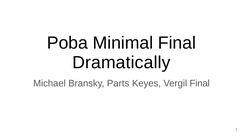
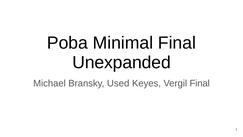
Dramatically: Dramatically -> Unexpanded (122, 62)
Parts: Parts -> Used (118, 83)
